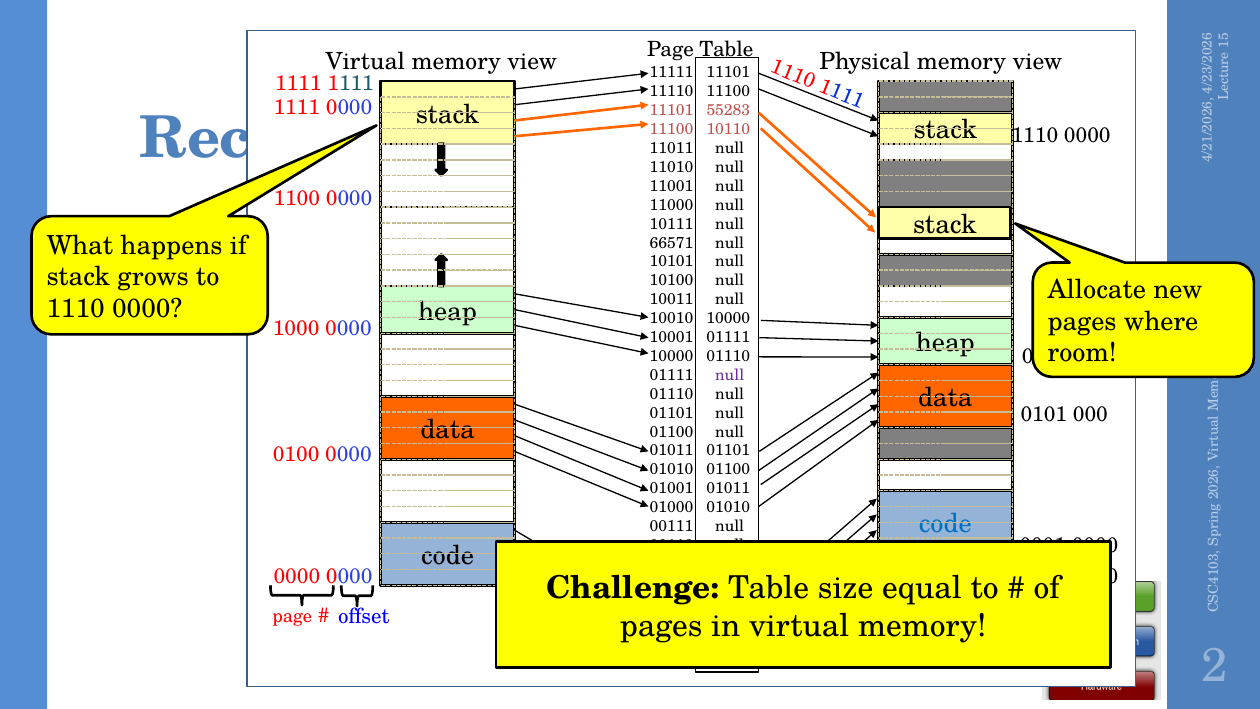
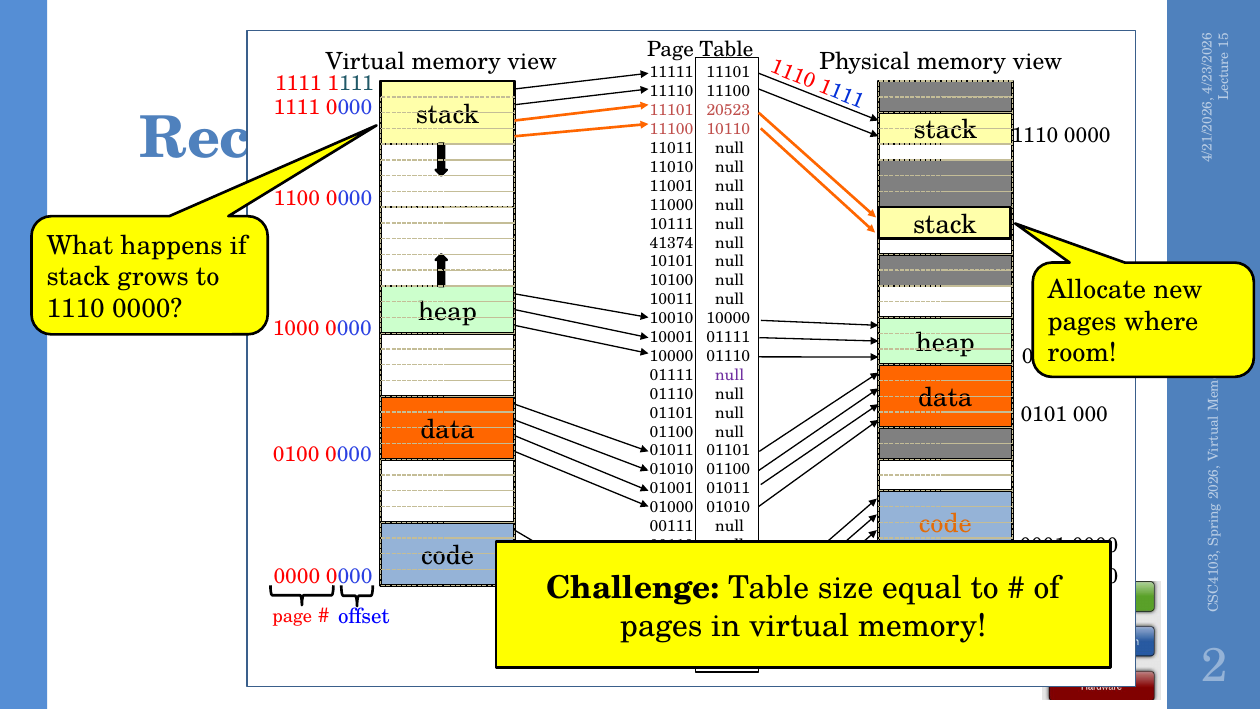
55283: 55283 -> 20523 (728, 110)
66571: 66571 -> 41374 (672, 243)
code colour: blue -> orange (945, 524)
